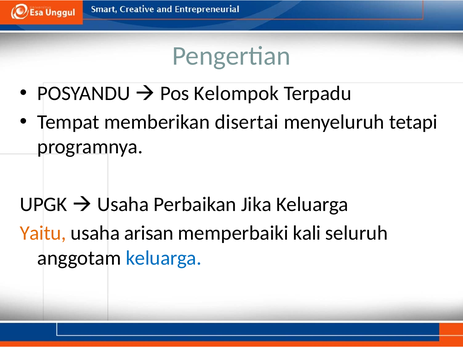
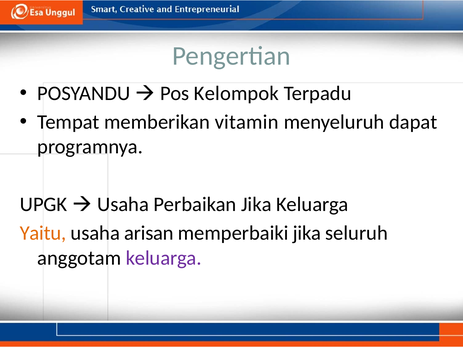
disertai: disertai -> vitamin (247, 122)
tetapi: tetapi -> dapat (413, 122)
memperbaiki kali: kali -> jika (307, 233)
keluarga colour: blue -> purple (164, 258)
